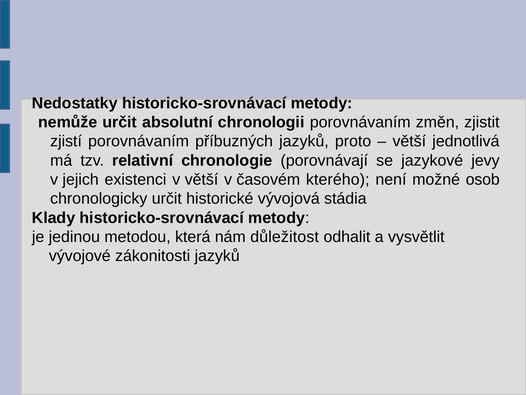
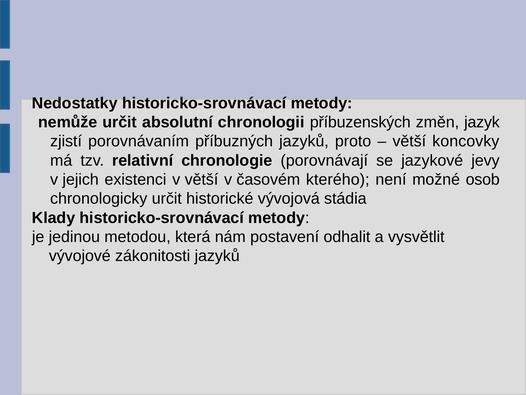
chronologii porovnávaním: porovnávaním -> příbuzenských (360, 122)
zjistit: zjistit -> jazyk (482, 122)
jednotlivá: jednotlivá -> koncovky (466, 141)
důležitost: důležitost -> postavení (285, 237)
